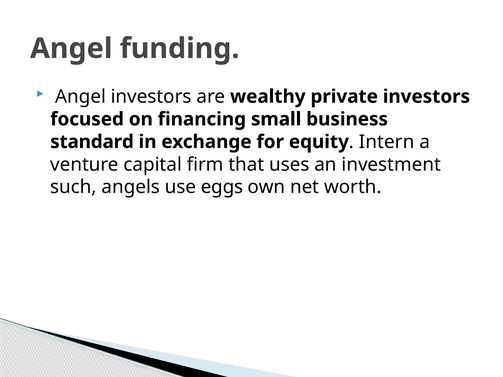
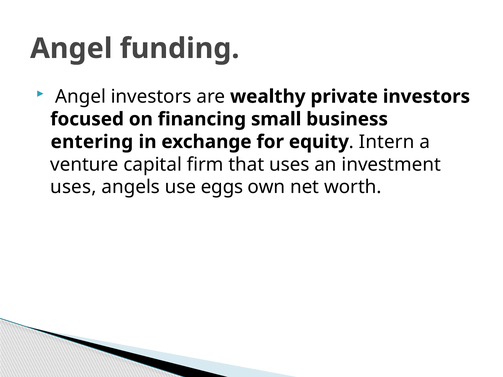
standard: standard -> entering (92, 142)
such: such -> uses (73, 187)
